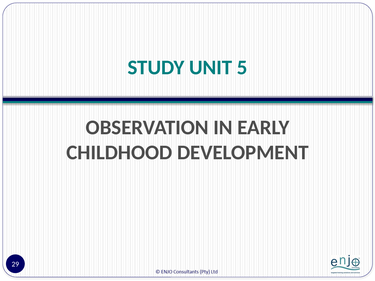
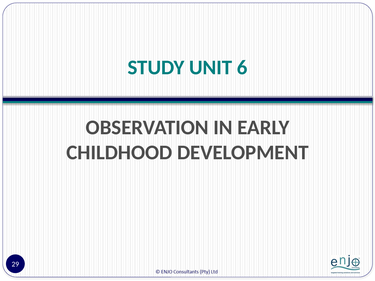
5: 5 -> 6 (242, 67)
